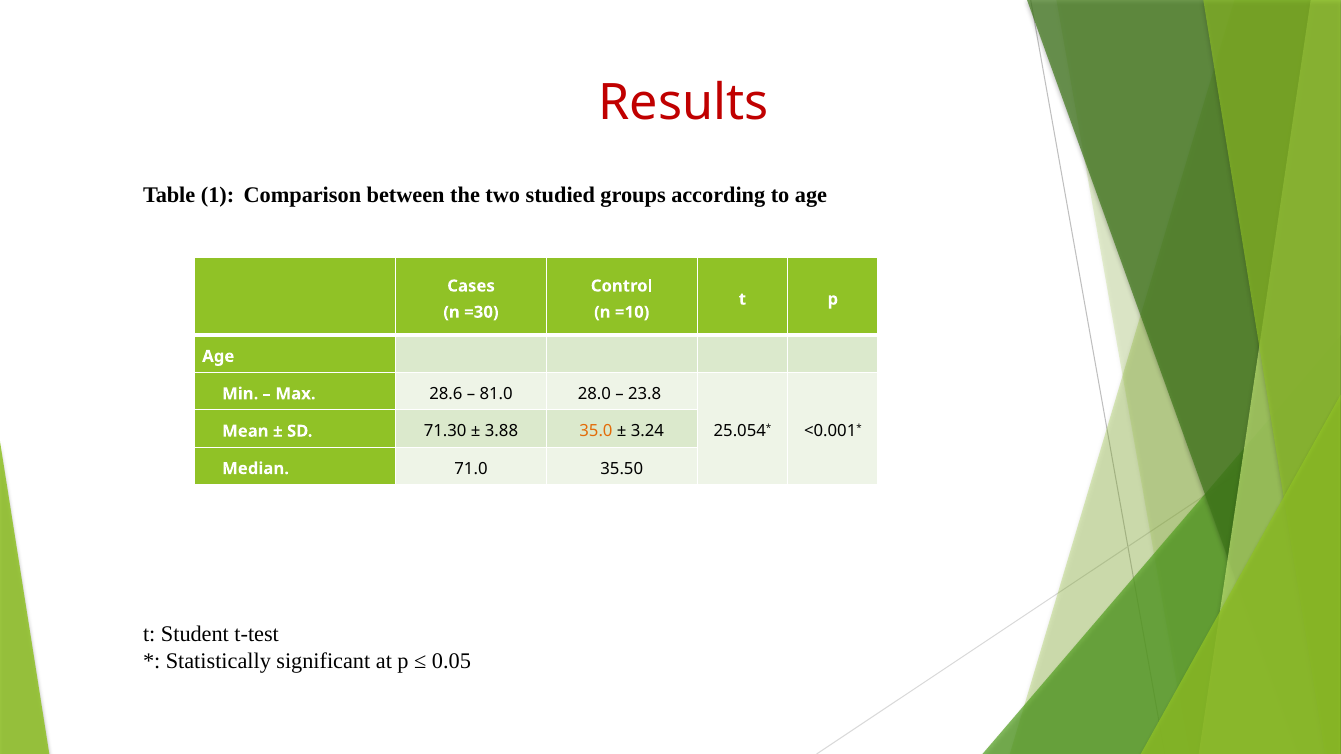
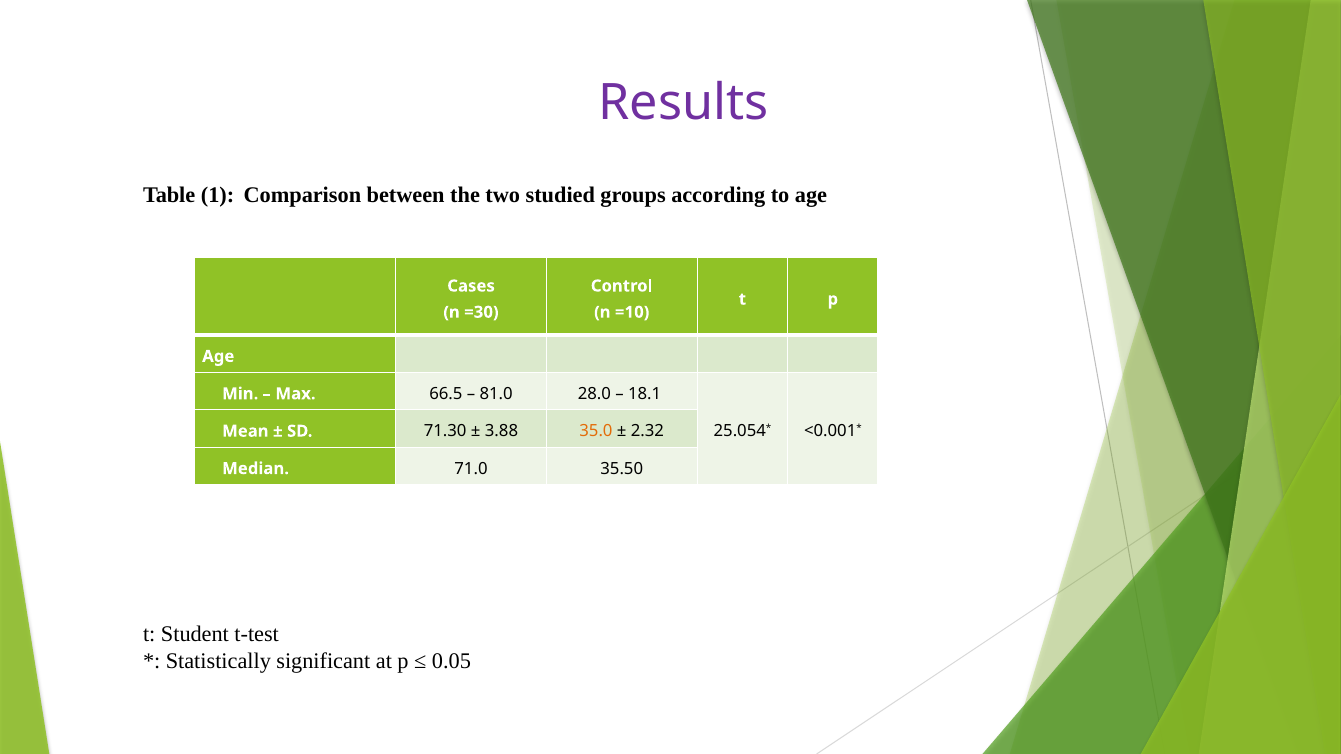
Results colour: red -> purple (683, 103)
28.6: 28.6 -> 66.5 (446, 394)
23.8: 23.8 -> 18.1 (645, 394)
3.24: 3.24 -> 2.32 (647, 431)
